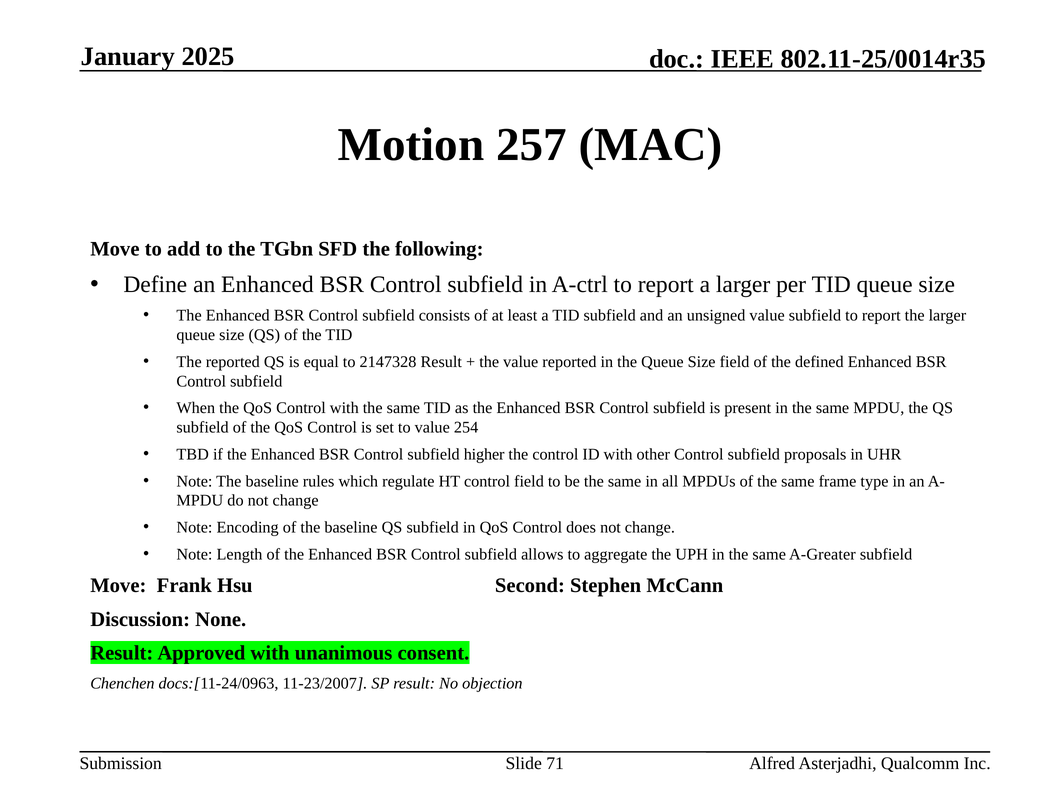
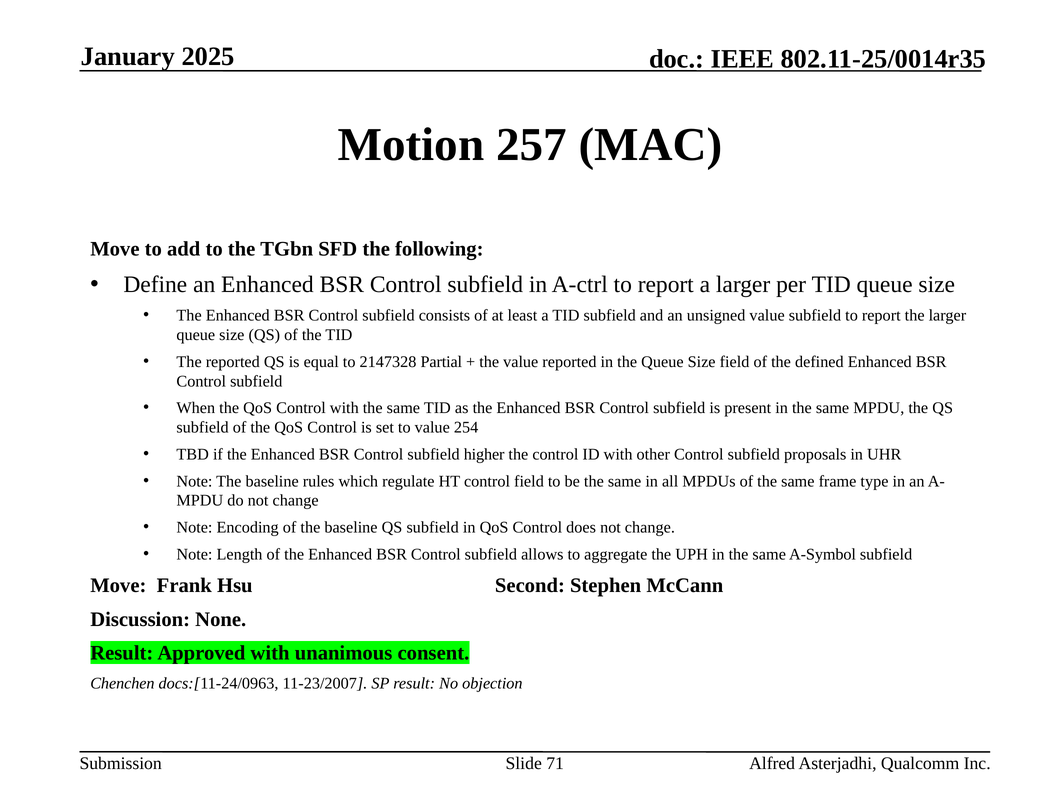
2147328 Result: Result -> Partial (441, 362)
A-Greater: A-Greater -> A-Symbol (822, 554)
